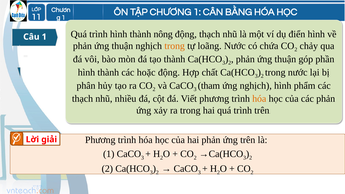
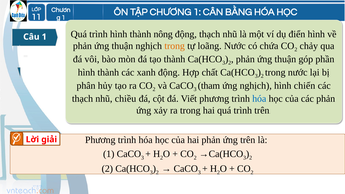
hoặc: hoặc -> xanh (146, 72)
phẩm: phẩm -> chiến (305, 86)
nhiều: nhiều -> chiều (126, 99)
hóa colour: orange -> blue (259, 99)
